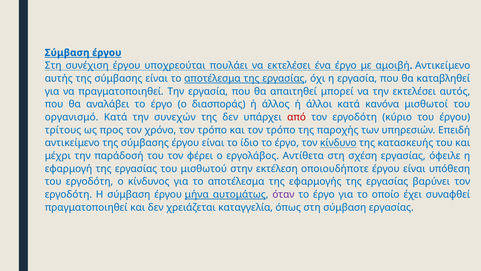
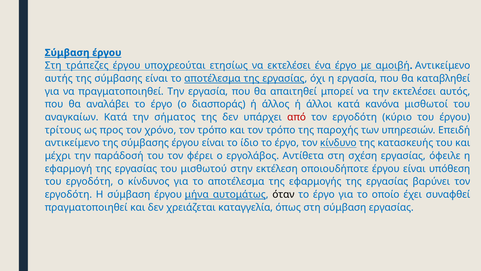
συνέχιση: συνέχιση -> τράπεζες (87, 65)
πουλάει: πουλάει -> ετησίως (229, 65)
οργανισμό: οργανισμό -> αναγκαίων (72, 117)
συνεχών: συνεχών -> σήματος (175, 117)
όταν colour: purple -> black (283, 194)
